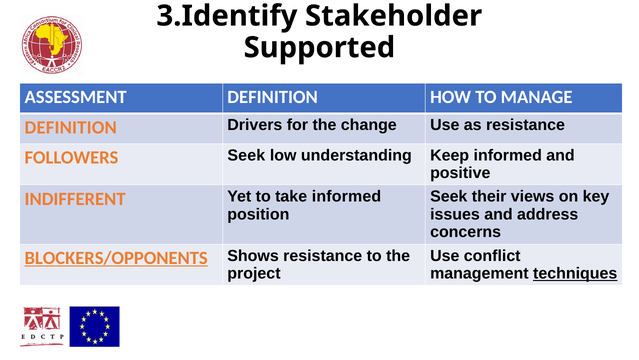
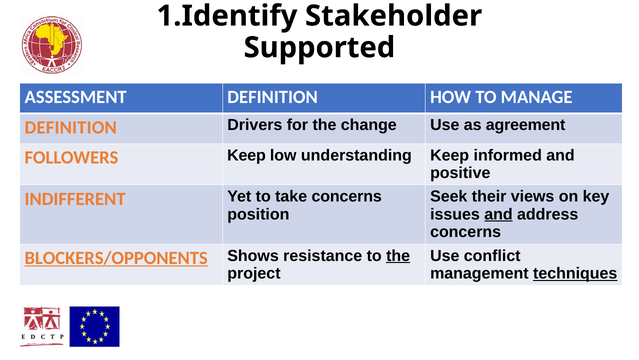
3.Identify: 3.Identify -> 1.Identify (227, 16)
as resistance: resistance -> agreement (526, 125)
FOLLOWERS Seek: Seek -> Keep (246, 155)
take informed: informed -> concerns (347, 196)
and underline: none -> present (498, 214)
the underline: none -> present (398, 255)
